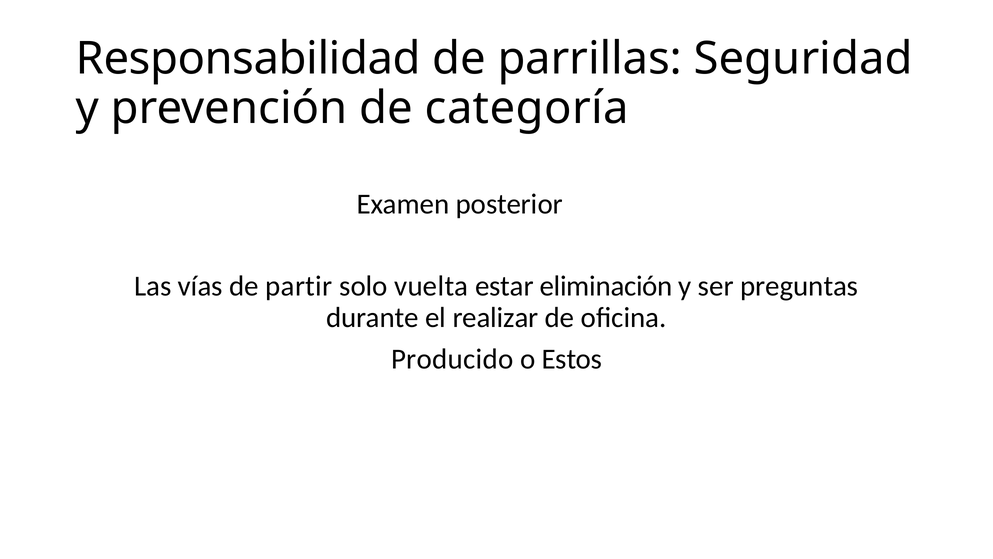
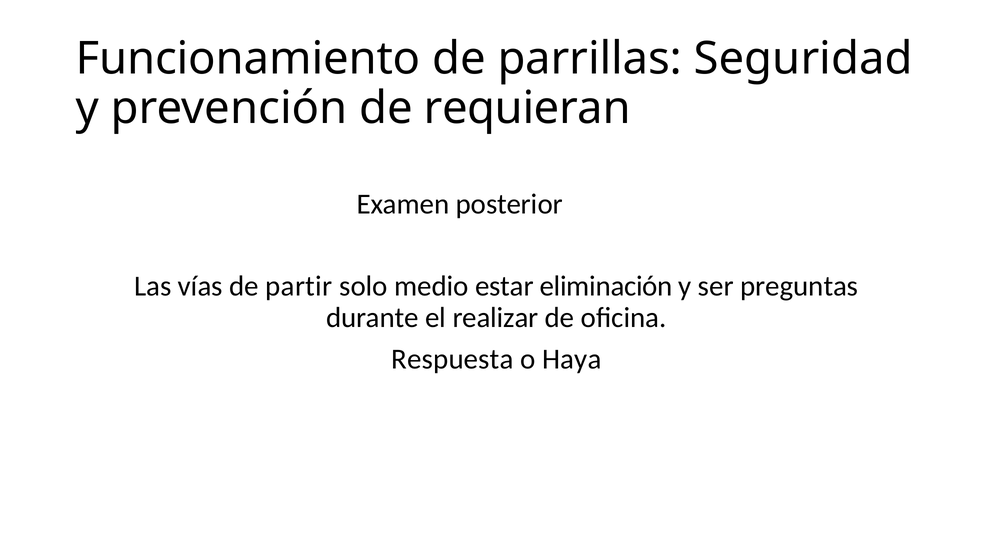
Responsabilidad: Responsabilidad -> Funcionamiento (248, 59)
categoría: categoría -> requieran (527, 108)
vuelta: vuelta -> medio (431, 286)
Producido: Producido -> Respuesta (452, 359)
Estos: Estos -> Haya (572, 359)
